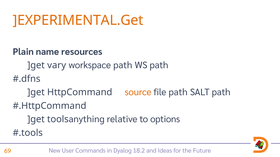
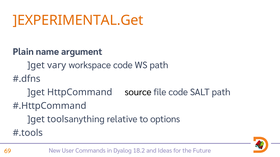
resources: resources -> argument (82, 52)
workspace path: path -> code (123, 66)
source colour: orange -> black (138, 93)
file path: path -> code (178, 93)
